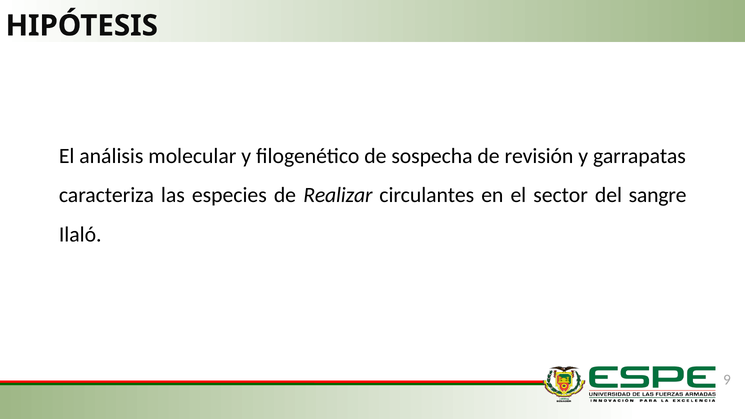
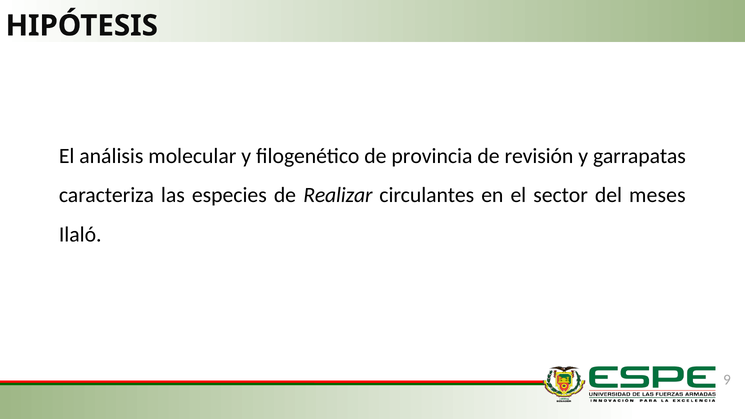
sospecha: sospecha -> provincia (432, 156)
sangre: sangre -> meses (657, 195)
